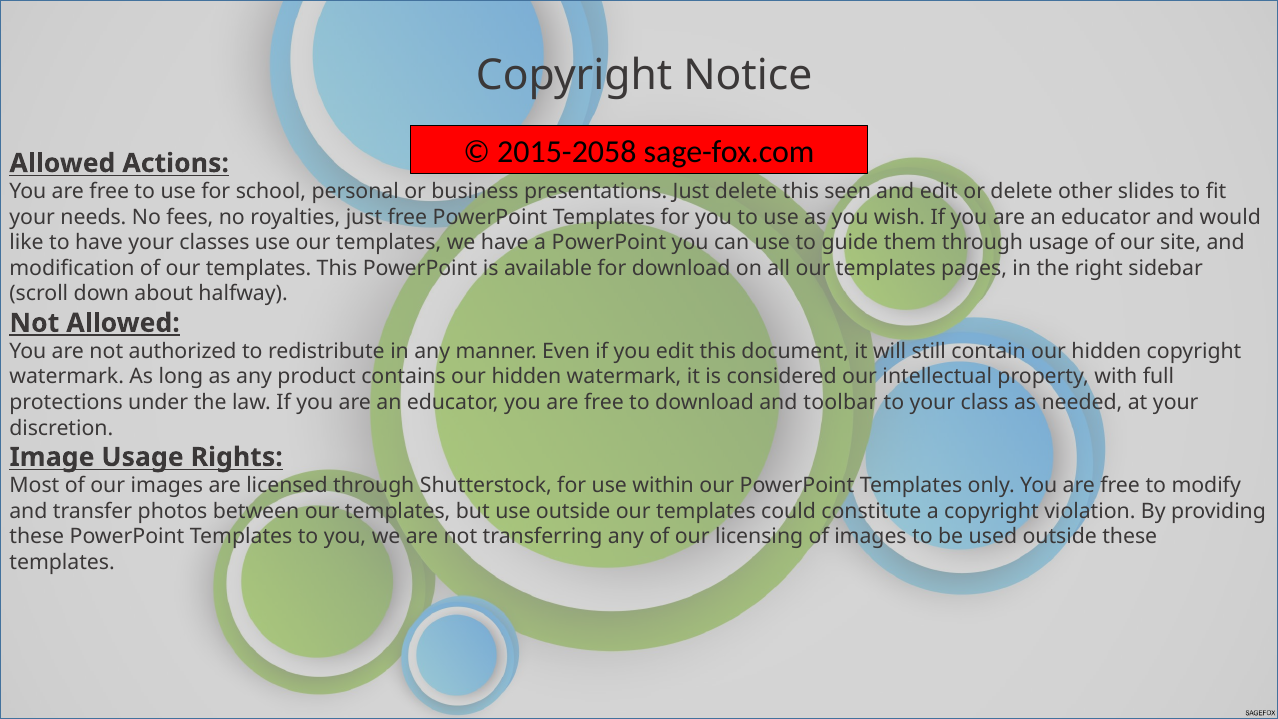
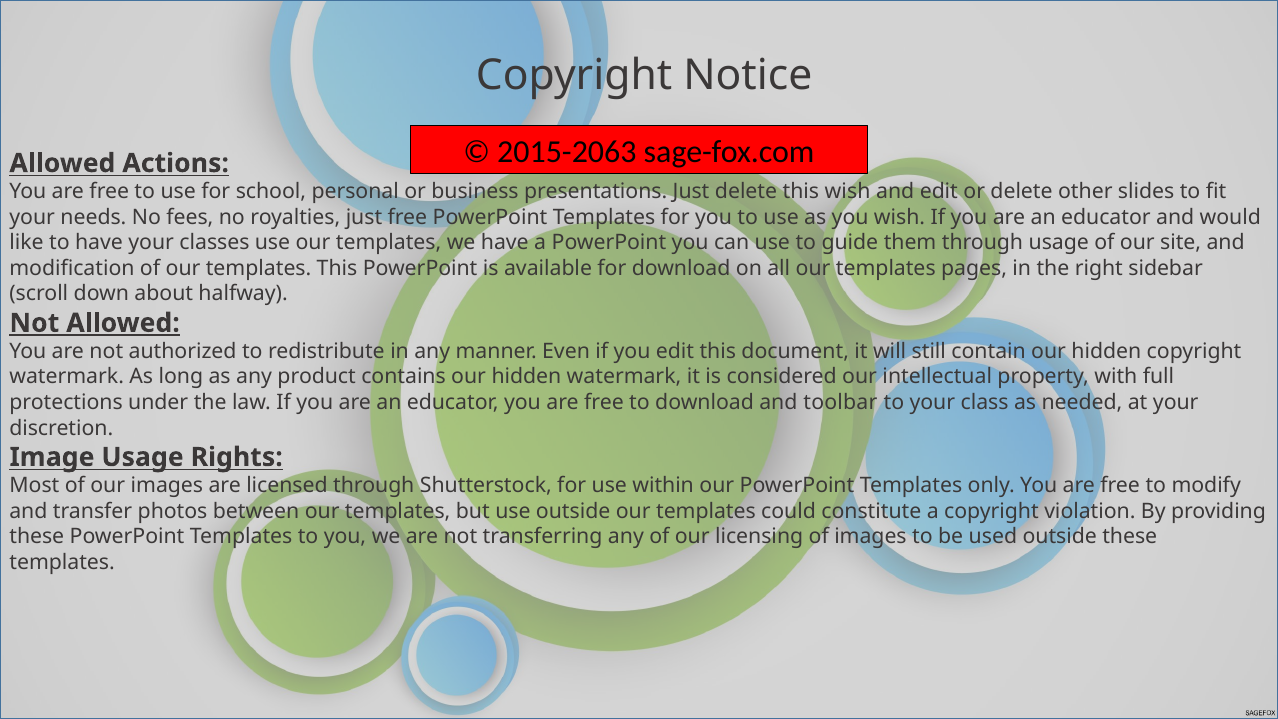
2015-2058: 2015-2058 -> 2015-2063 (567, 152)
this seen: seen -> wish (848, 192)
